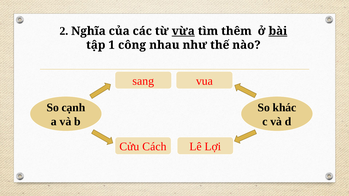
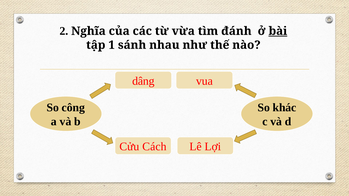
vừa underline: present -> none (183, 31)
thêm: thêm -> đánh (236, 31)
công: công -> sánh (132, 45)
sang: sang -> dâng (143, 81)
cạnh: cạnh -> công (73, 108)
